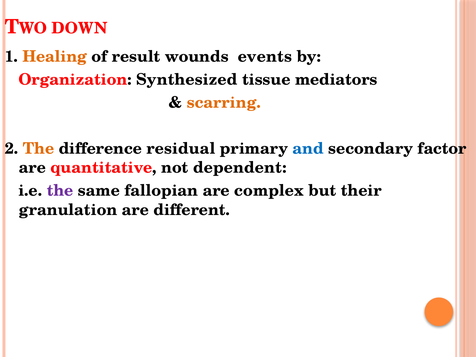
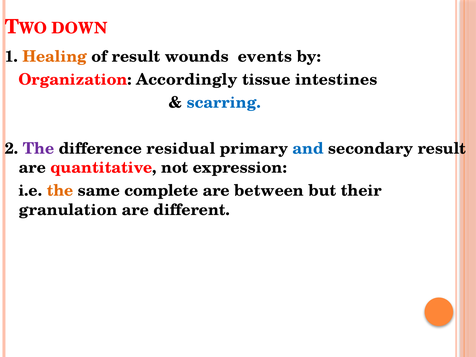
Synthesized: Synthesized -> Accordingly (187, 80)
mediators: mediators -> intestines (336, 80)
scarring colour: orange -> blue (224, 103)
The colour: orange -> purple (38, 149)
secondary factor: factor -> result (442, 149)
dependent: dependent -> expression (240, 168)
the colour: purple -> orange (60, 191)
fallopian: fallopian -> complete (161, 191)
complex: complex -> between (269, 191)
